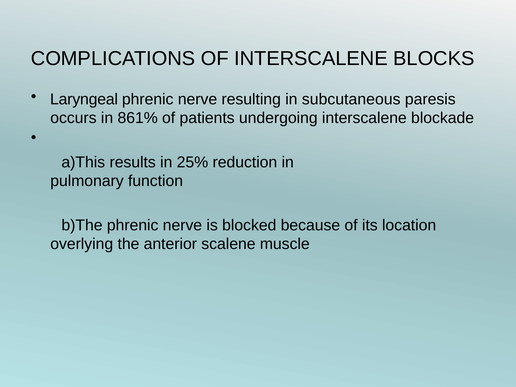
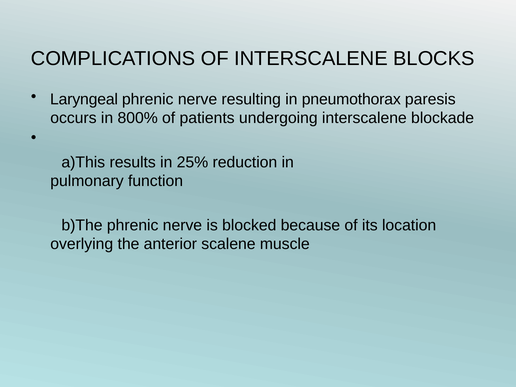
subcutaneous: subcutaneous -> pneumothorax (351, 99)
861%: 861% -> 800% (138, 118)
